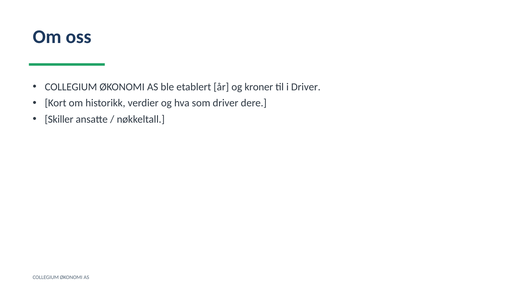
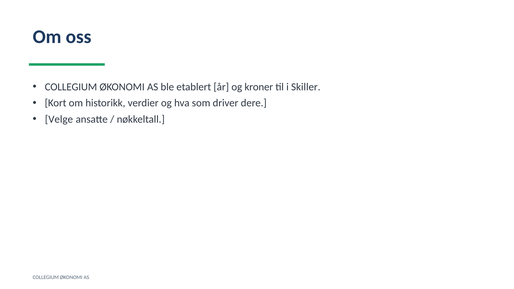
i Driver: Driver -> Skiller (306, 87)
Skiller: Skiller -> Velge (59, 119)
